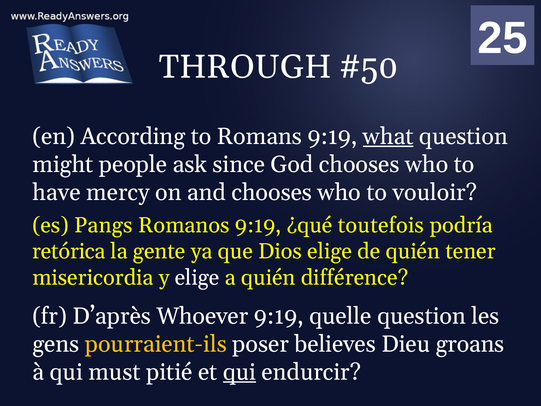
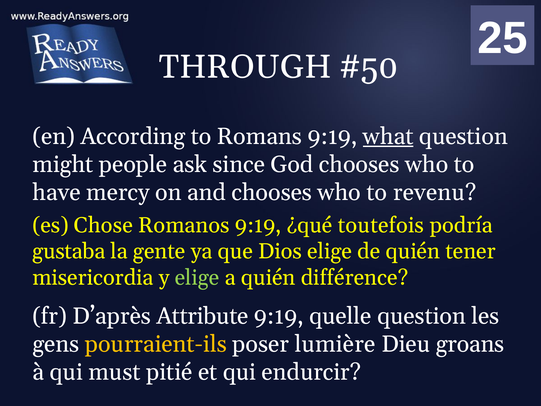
vouloir: vouloir -> revenu (435, 192)
Pangs: Pangs -> Chose (103, 225)
retórica: retórica -> gustaba (69, 251)
elige colour: white -> light green (197, 277)
Whoever: Whoever -> Attribute (202, 316)
believes: believes -> lumière (335, 344)
qui underline: present -> none (239, 372)
